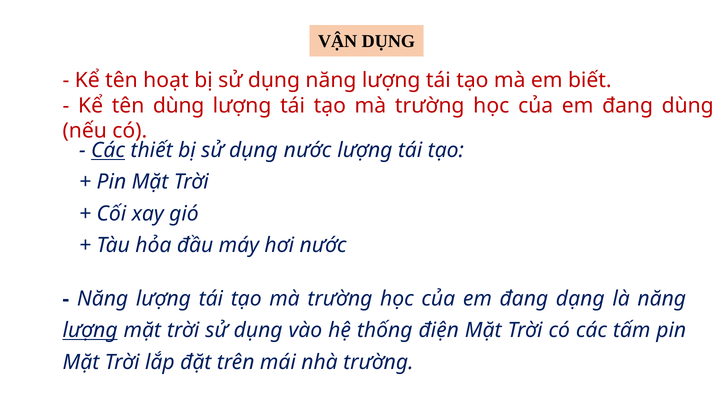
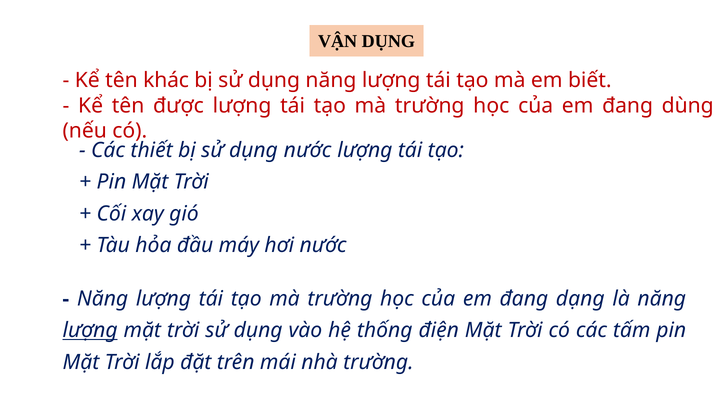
hoạt: hoạt -> khác (166, 80)
tên dùng: dùng -> được (178, 106)
Các underline: present -> none (108, 150)
